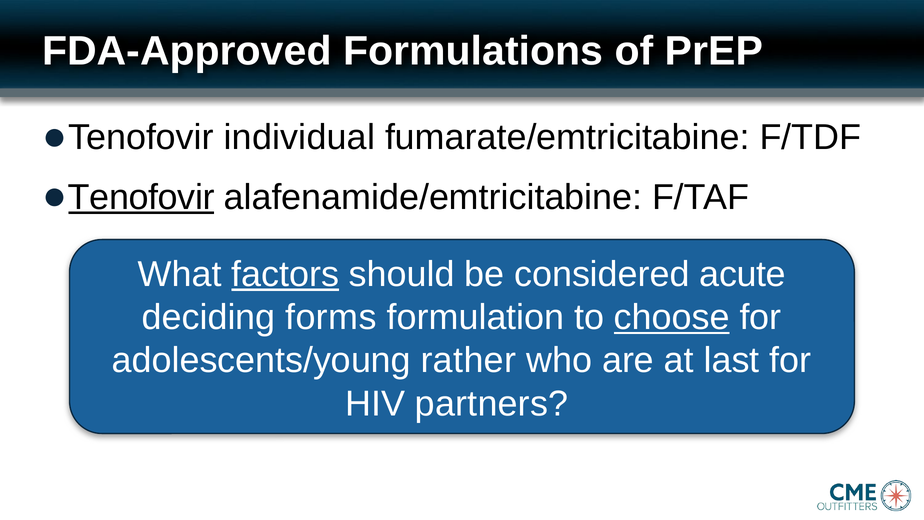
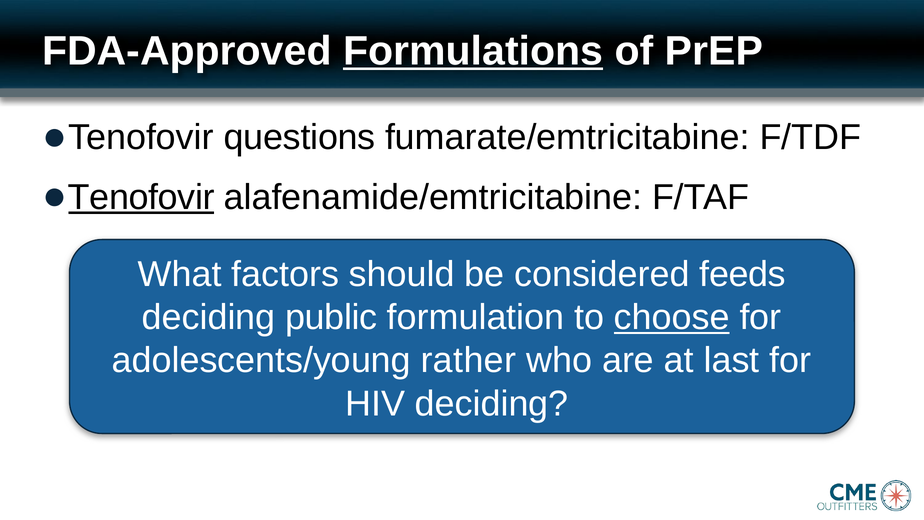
Formulations underline: none -> present (473, 51)
individual: individual -> questions (300, 138)
factors underline: present -> none (285, 274)
acute: acute -> feeds (743, 274)
forms: forms -> public (331, 317)
HIV partners: partners -> deciding (492, 404)
